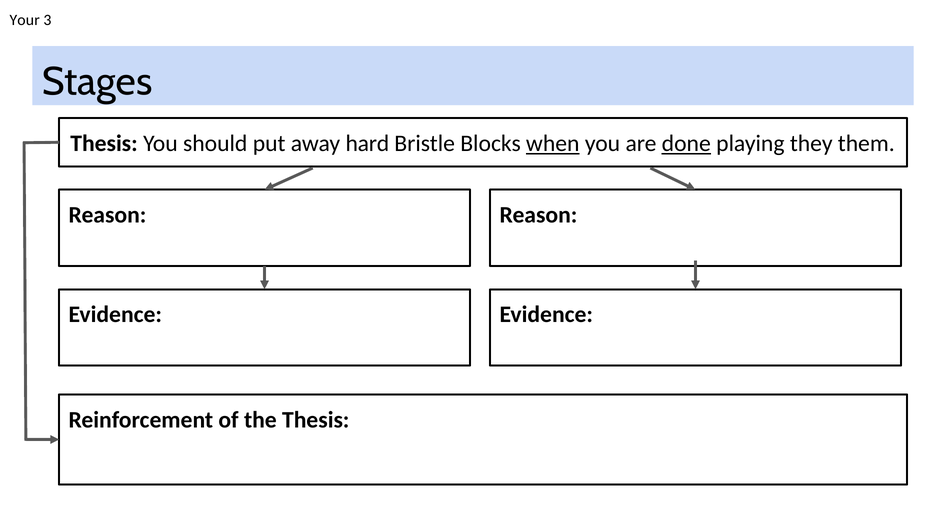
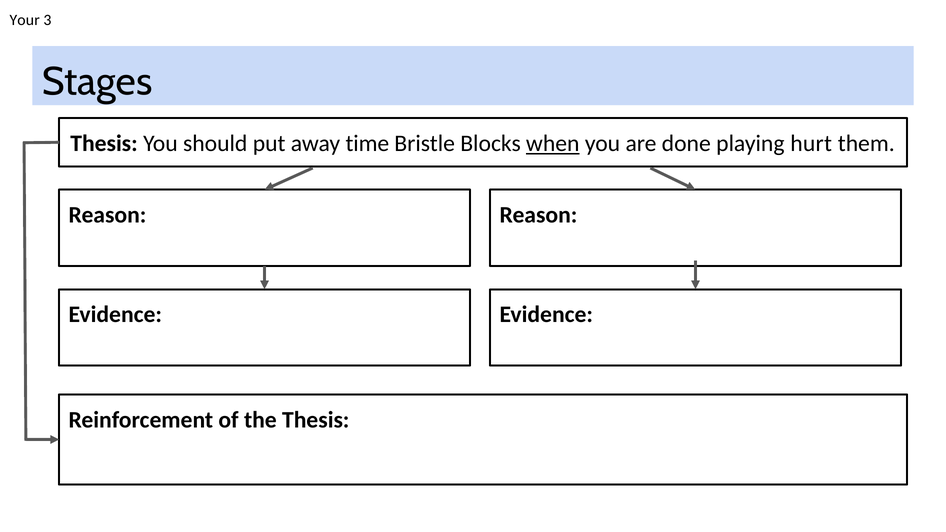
hard: hard -> time (367, 144)
done underline: present -> none (686, 144)
they: they -> hurt (811, 144)
